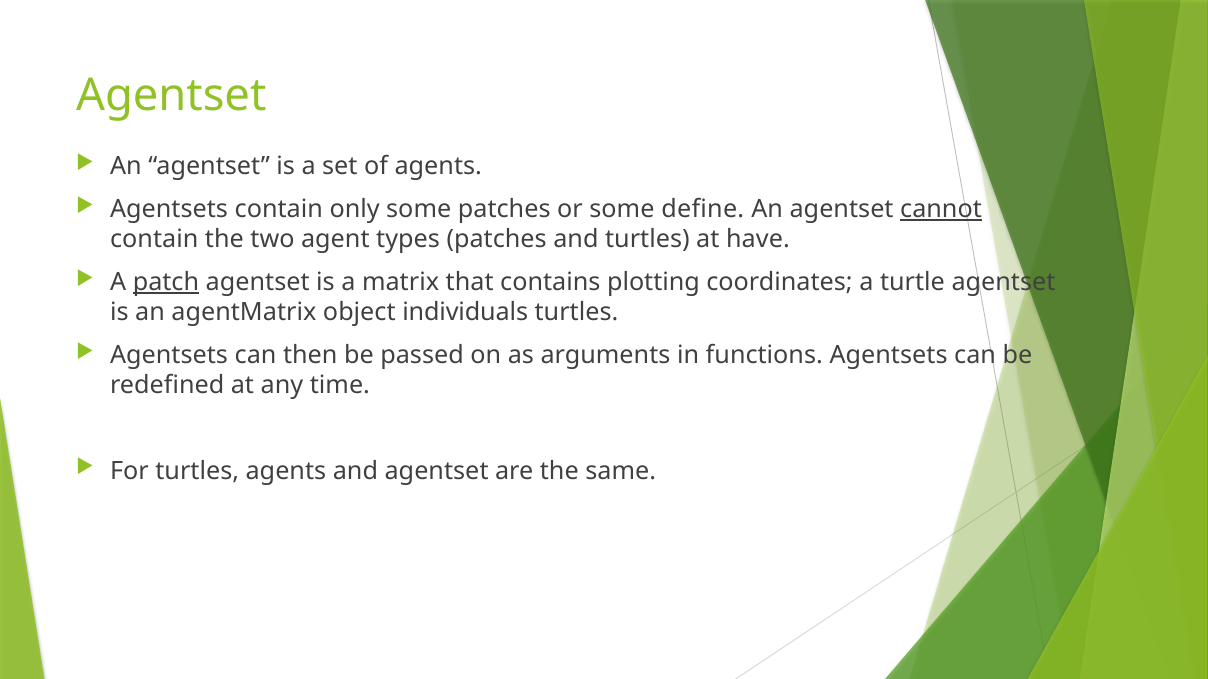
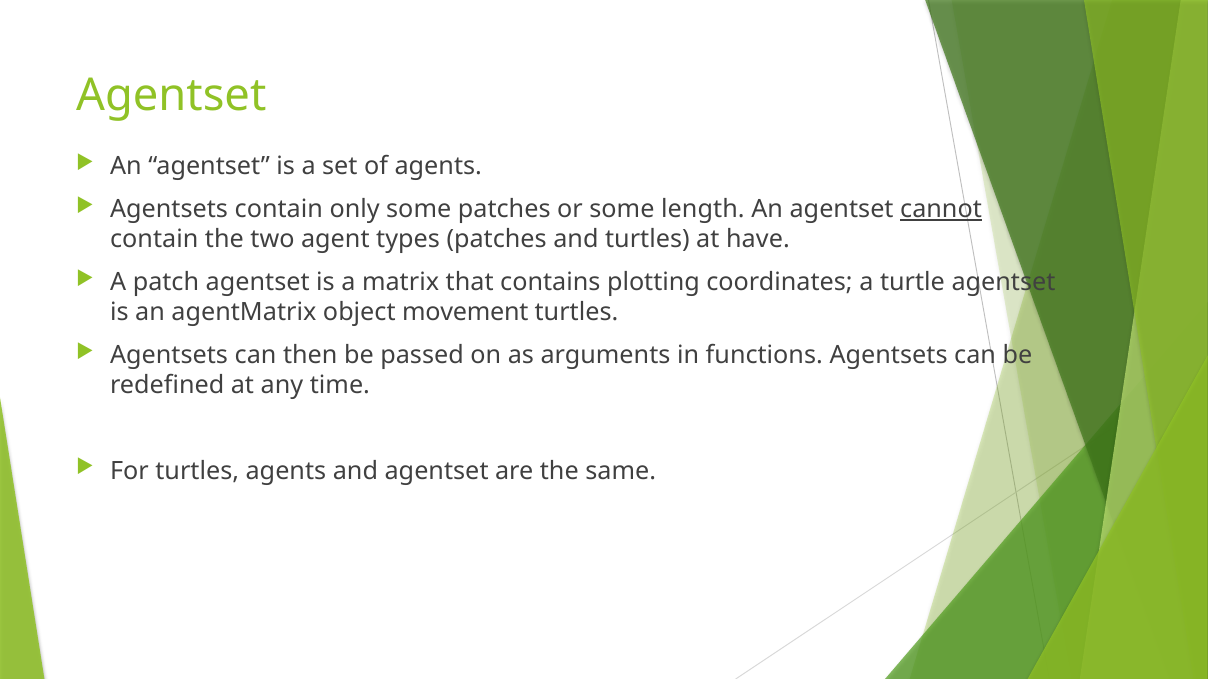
define: define -> length (703, 209)
patch underline: present -> none (166, 282)
individuals: individuals -> movement (465, 313)
